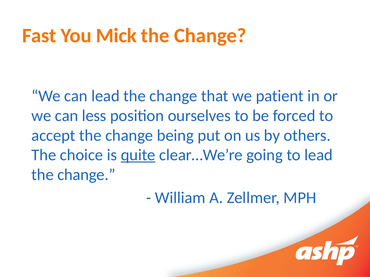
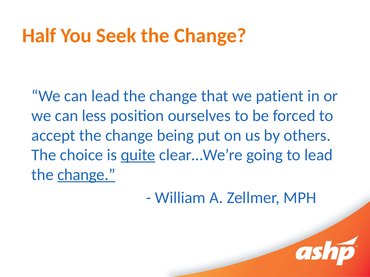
Fast: Fast -> Half (39, 36)
Mick: Mick -> Seek (116, 36)
change underline: none -> present (86, 175)
